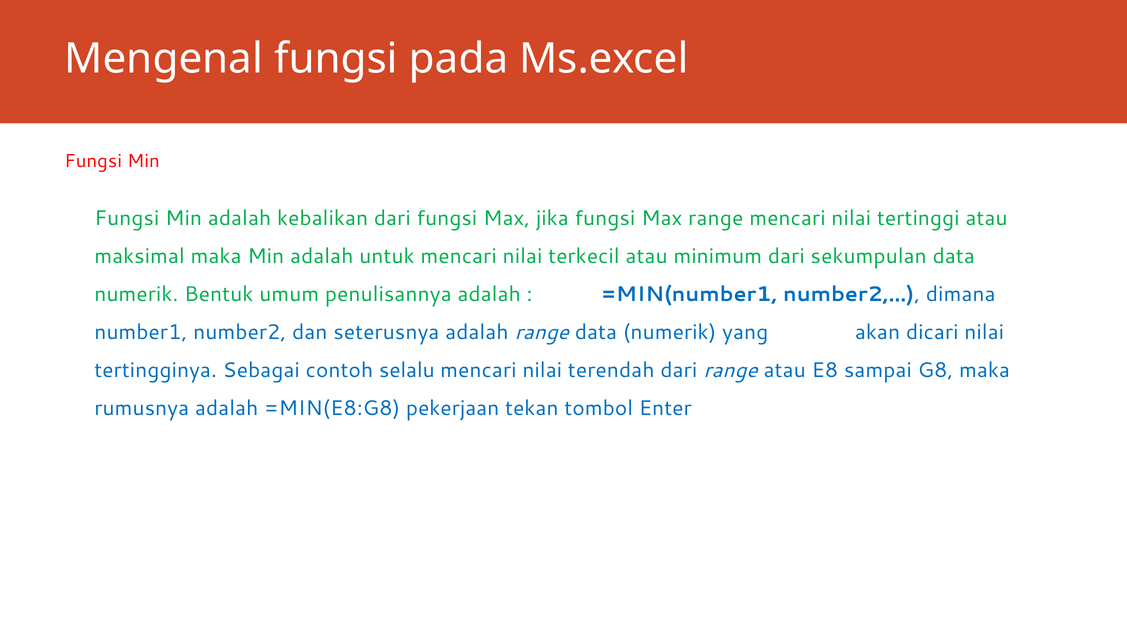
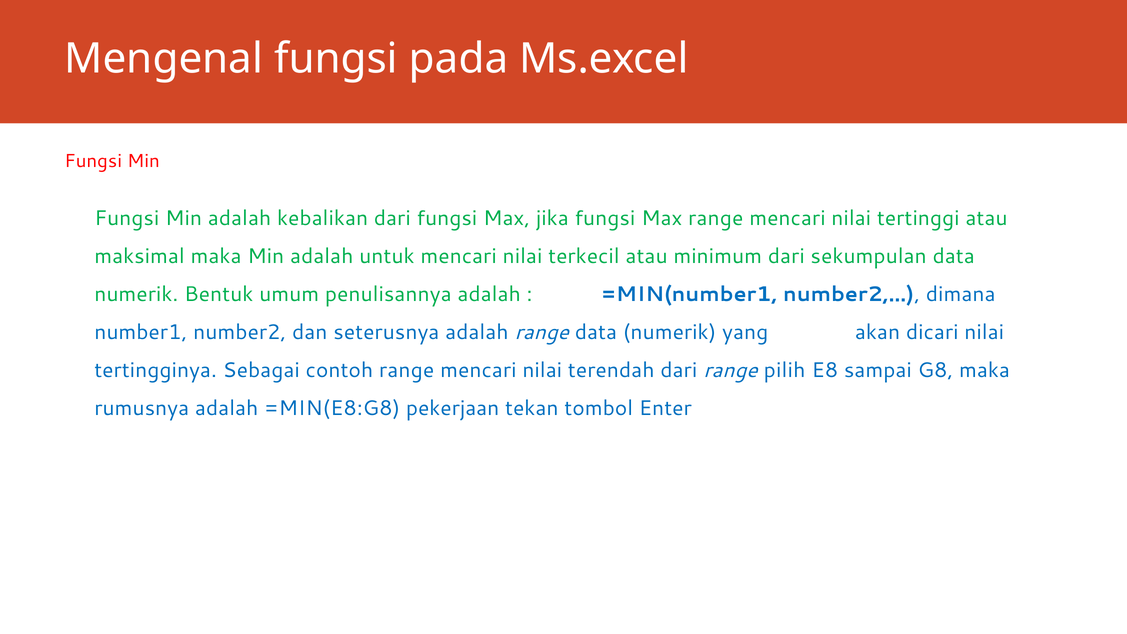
contoh selalu: selalu -> range (407, 370)
range atau: atau -> pilih (785, 370)
